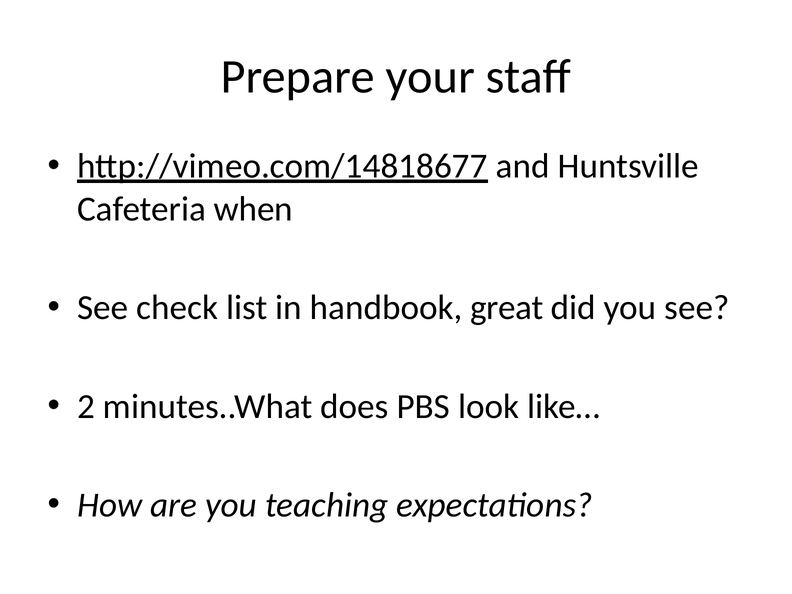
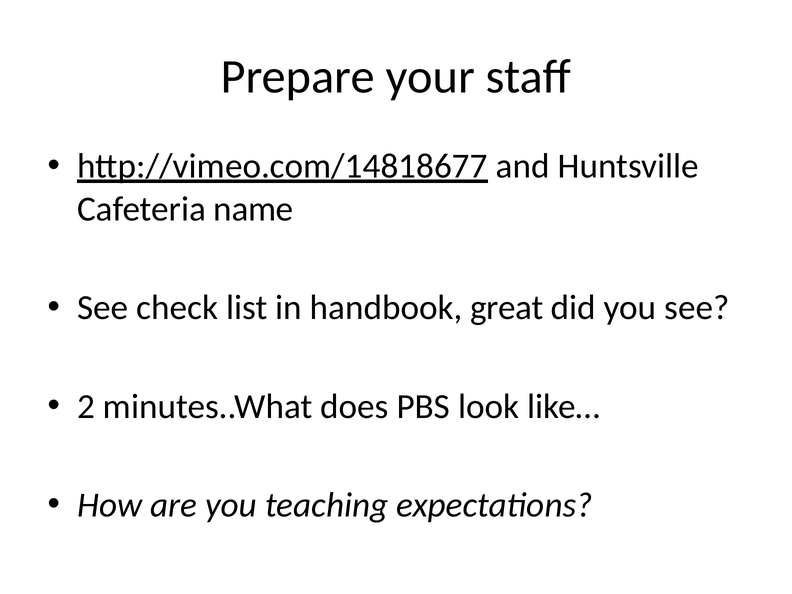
when: when -> name (253, 209)
